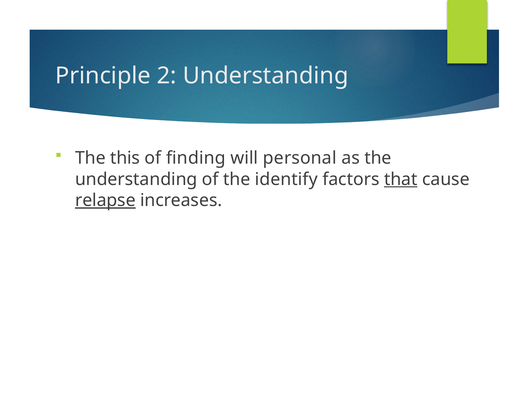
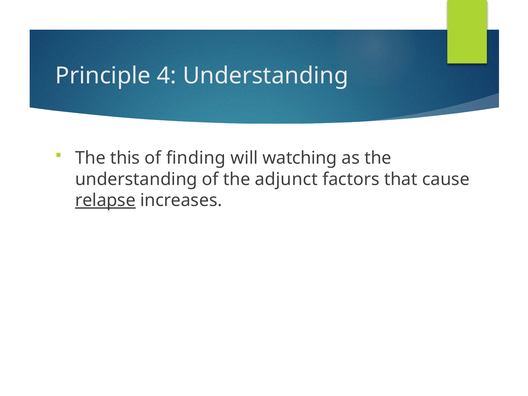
2: 2 -> 4 (167, 76)
personal: personal -> watching (300, 158)
identify: identify -> adjunct (286, 179)
that underline: present -> none (401, 179)
